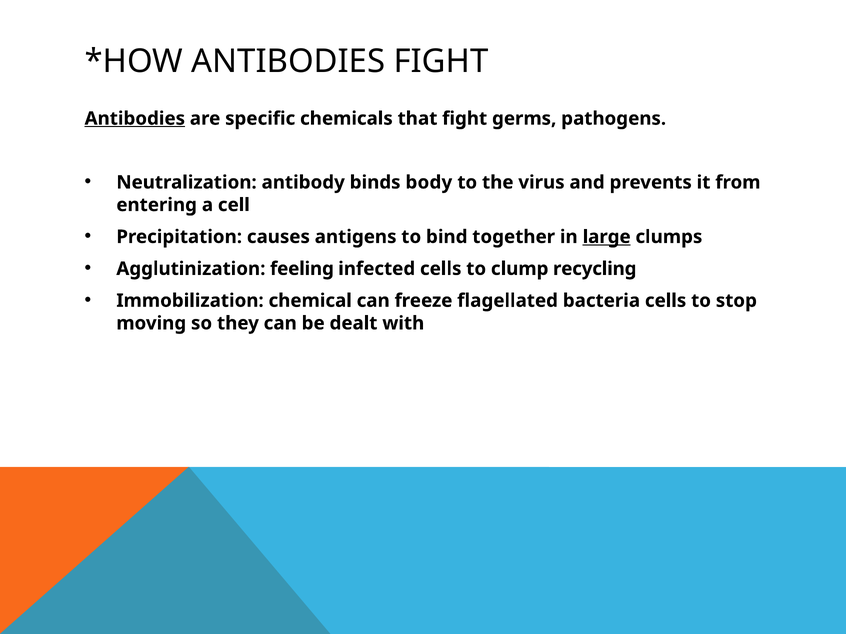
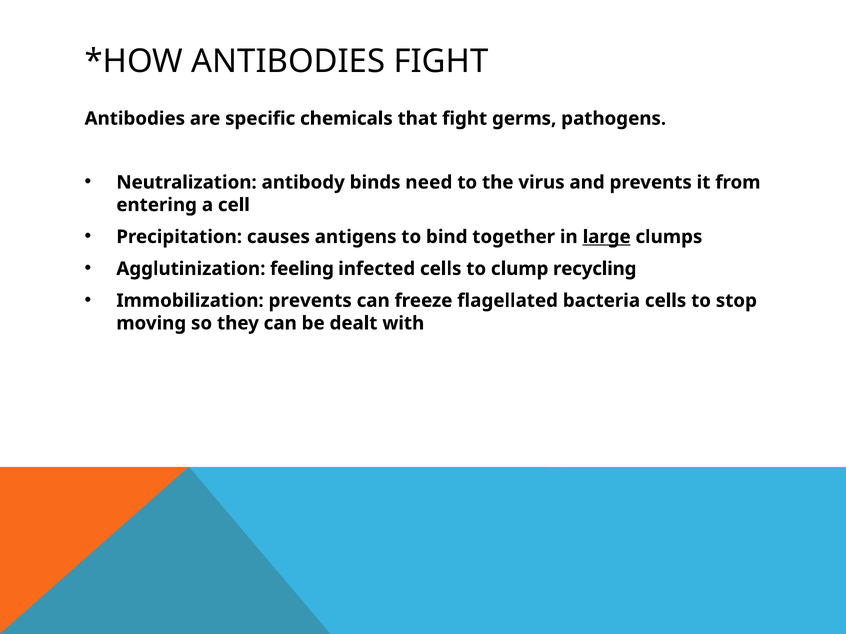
Antibodies underline: present -> none (135, 119)
body: body -> need (429, 183)
Immobilization chemical: chemical -> prevents (310, 301)
